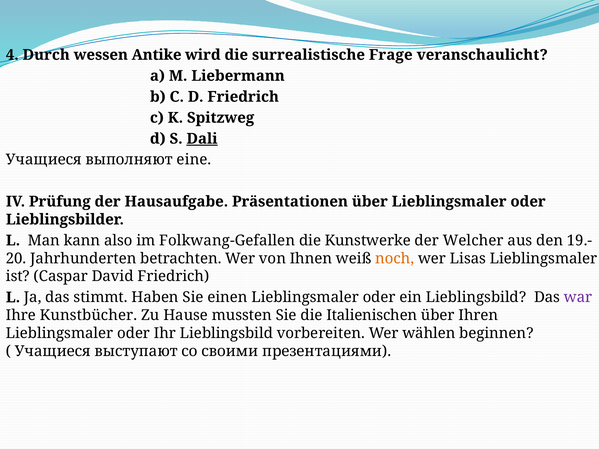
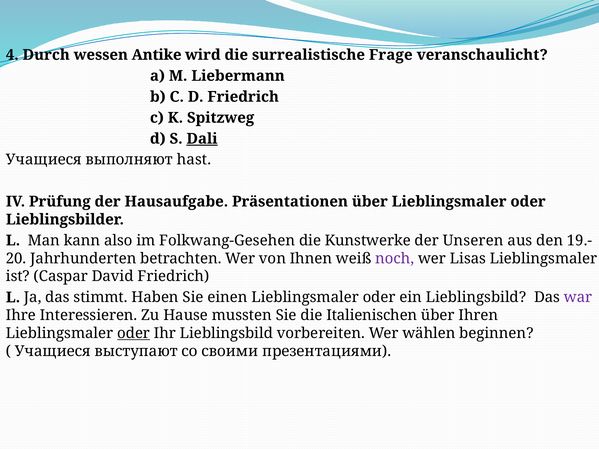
eine: eine -> hast (194, 160)
Folkwang-Gefallen: Folkwang-Gefallen -> Folkwang-Gesehen (227, 241)
Welcher: Welcher -> Unseren (473, 241)
noch colour: orange -> purple (395, 259)
Kunstbücher: Kunstbücher -> Interessieren (89, 315)
oder underline: none -> present (134, 333)
